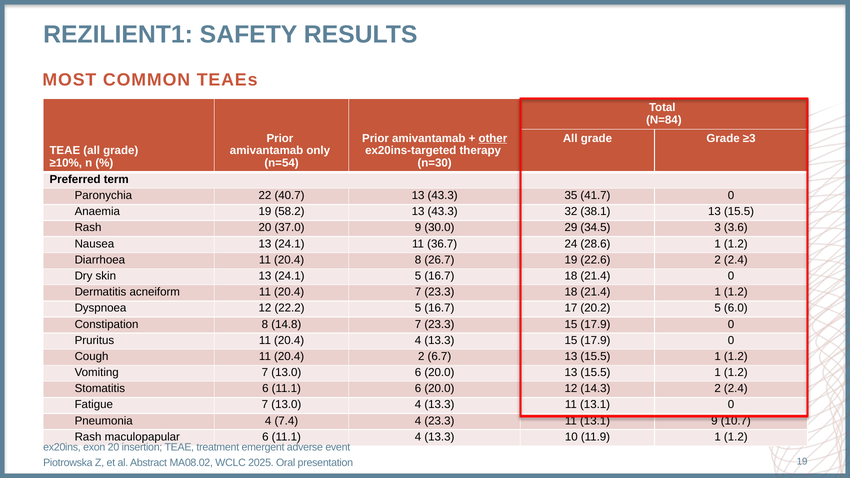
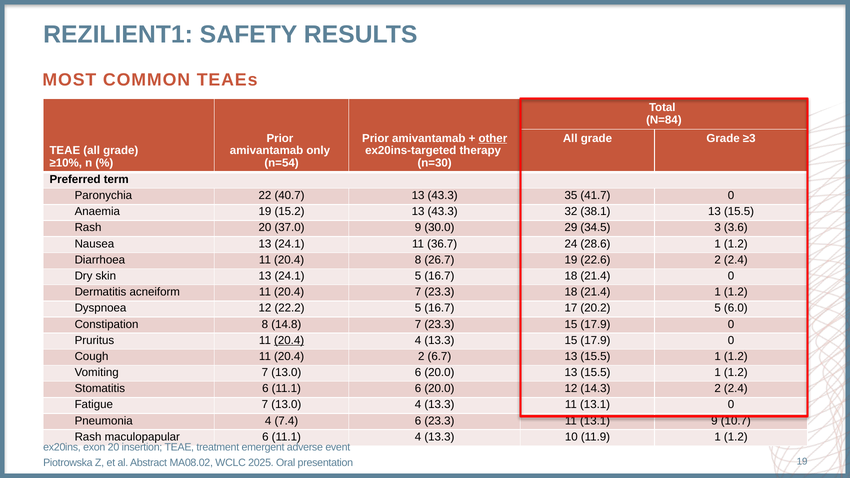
58.2: 58.2 -> 15.2 (290, 212)
20.4 underline: none -> present (289, 340)
7.4 4: 4 -> 6 (418, 421)
